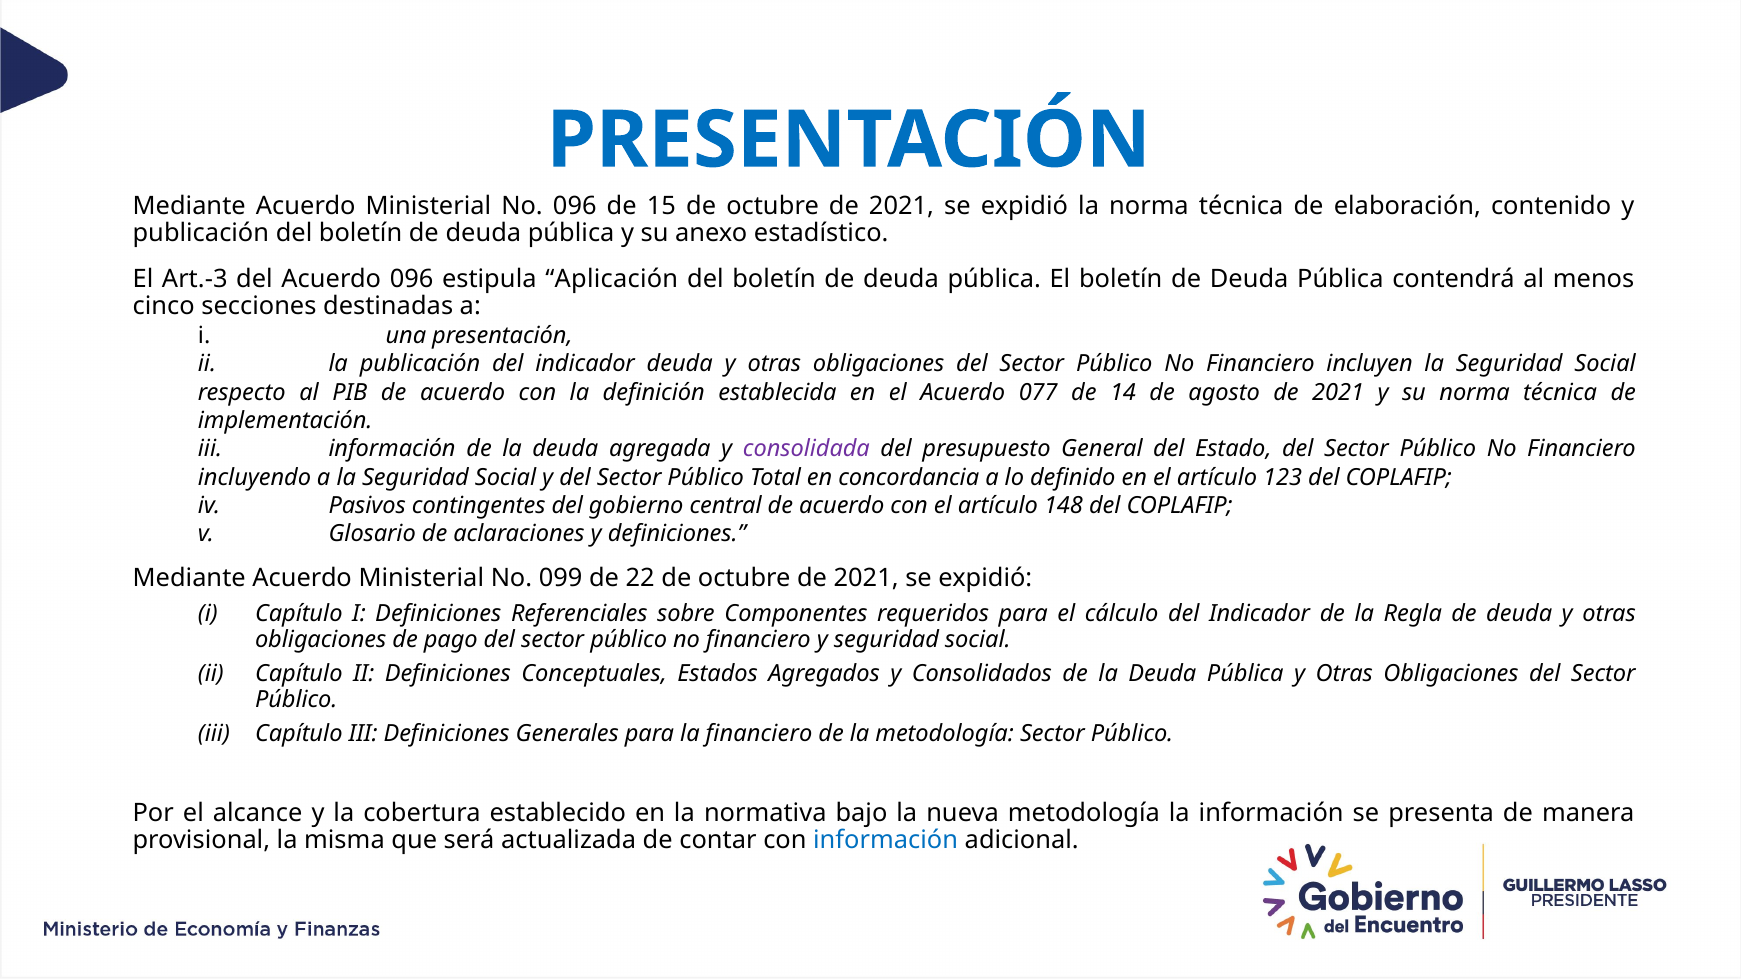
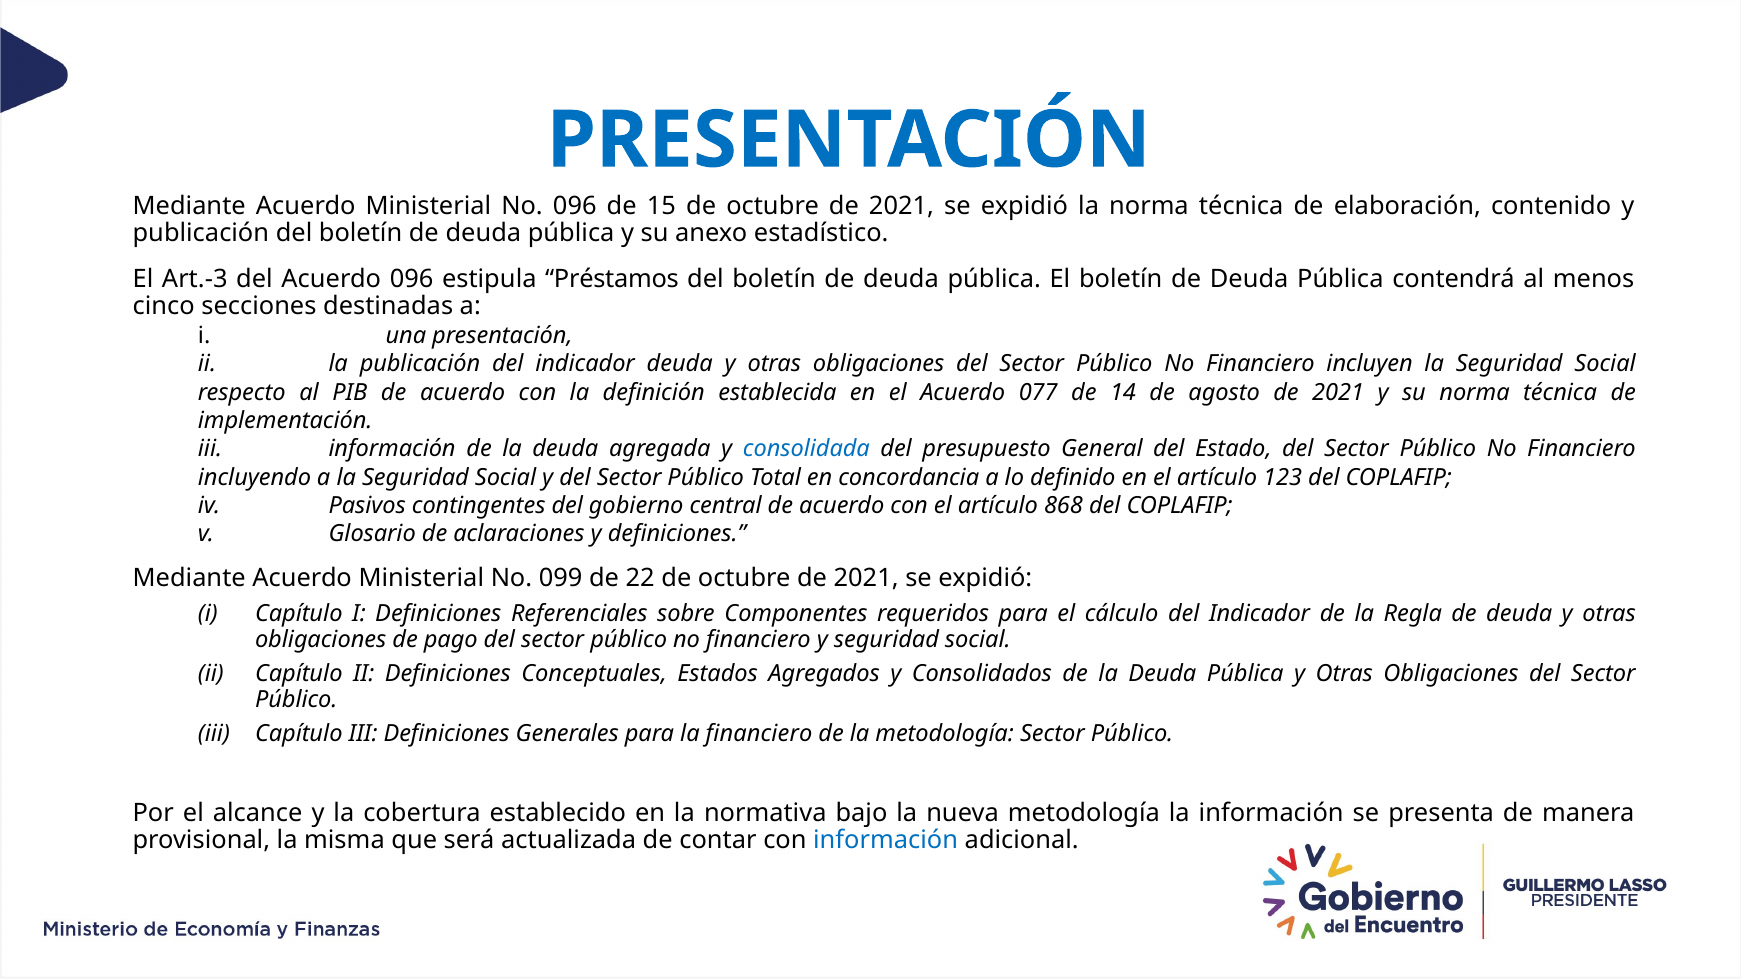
Aplicación: Aplicación -> Préstamos (612, 279)
consolidada colour: purple -> blue (806, 449)
148: 148 -> 868 (1063, 506)
